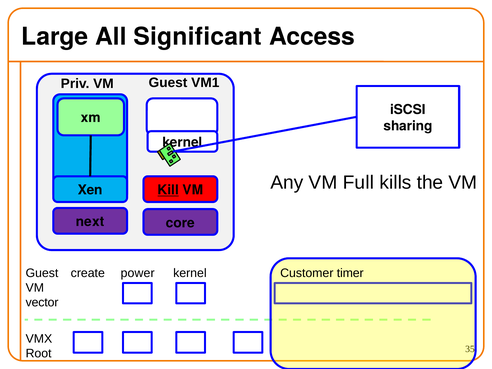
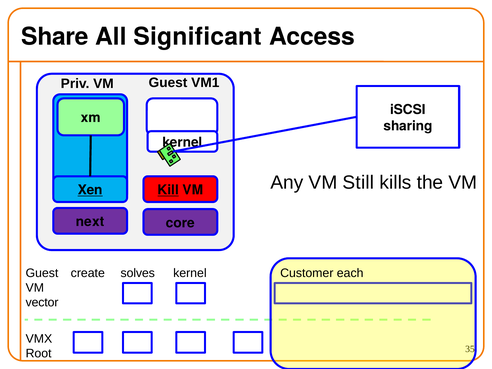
Large: Large -> Share (55, 37)
Full: Full -> Still (358, 183)
Xen underline: none -> present (90, 190)
power: power -> solves (138, 273)
timer: timer -> each (350, 273)
